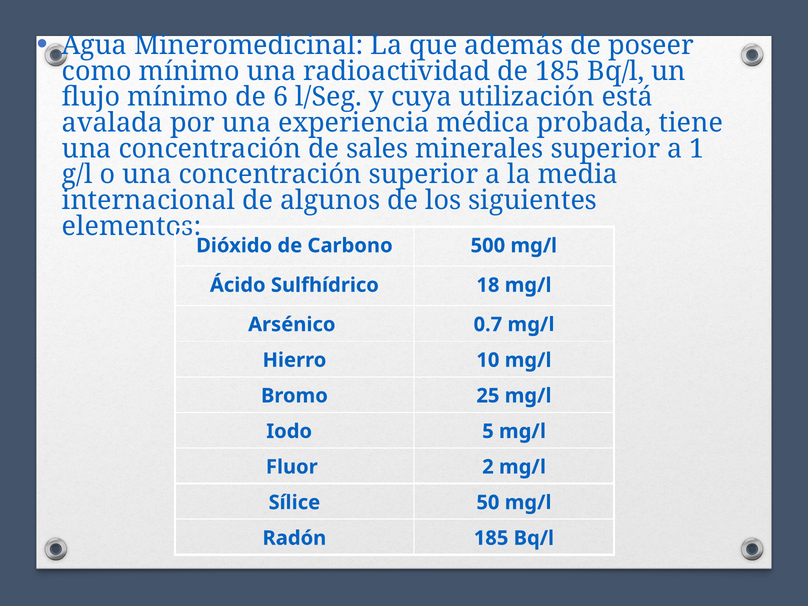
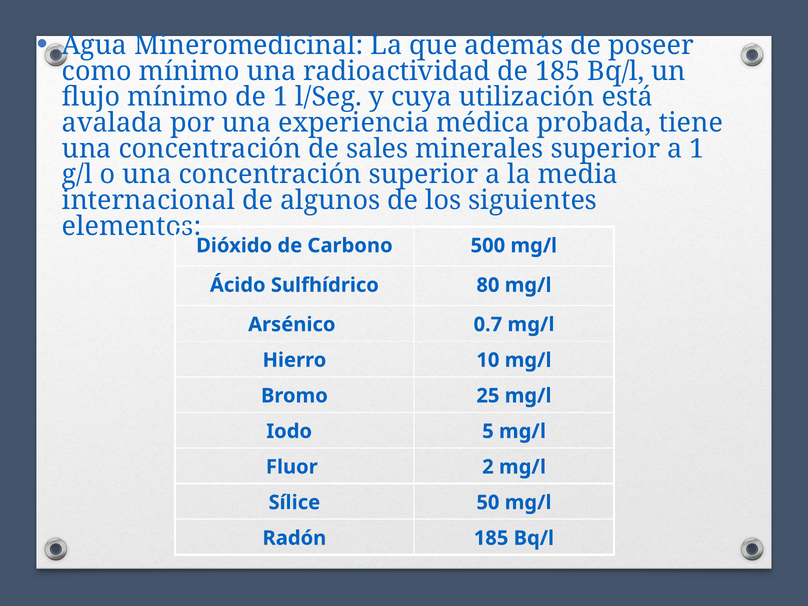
de 6: 6 -> 1 (281, 97)
18: 18 -> 80 (488, 285)
